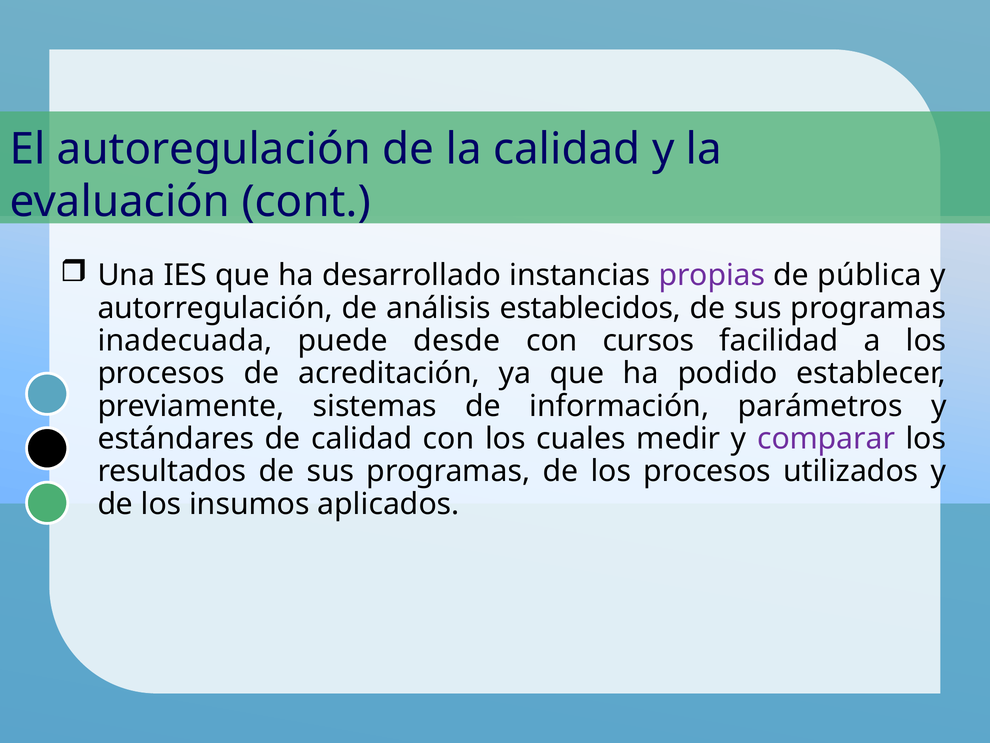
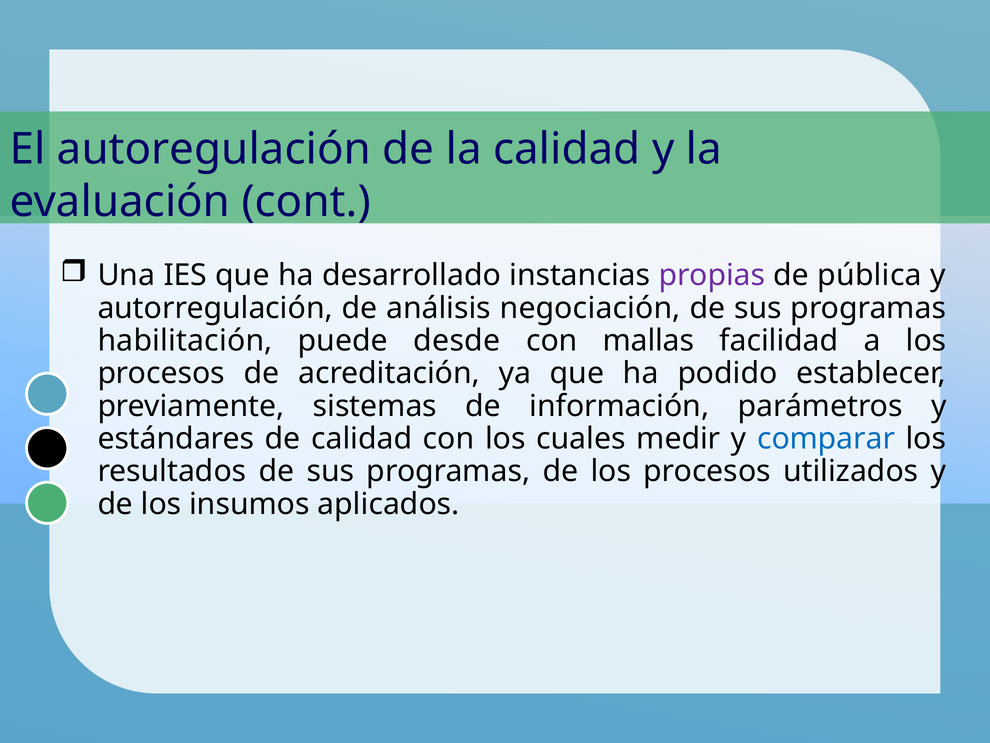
establecidos: establecidos -> negociación (590, 308)
inadecuada: inadecuada -> habilitación (185, 341)
cursos: cursos -> mallas (648, 341)
comparar colour: purple -> blue (826, 438)
